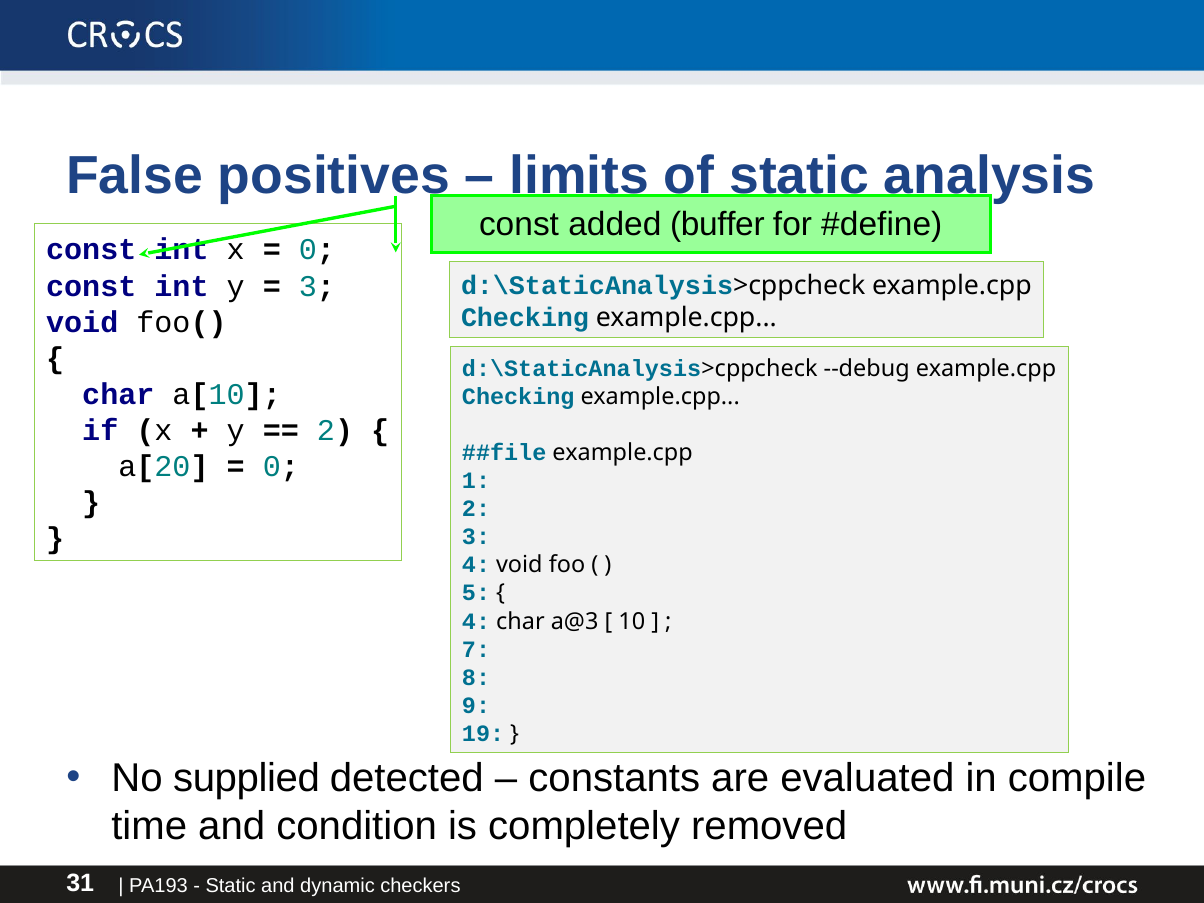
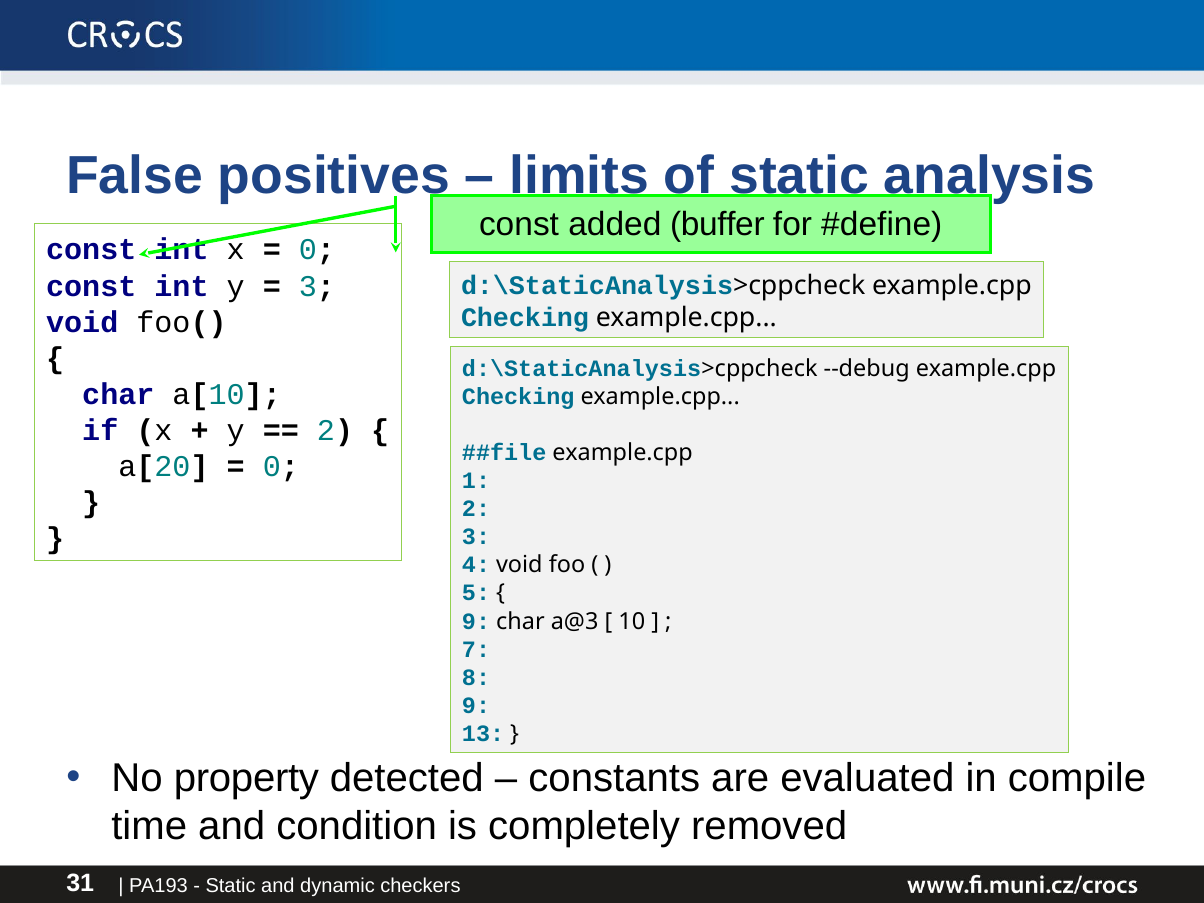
4: 4 -> 9 (476, 621)
19: 19 -> 13 (483, 734)
supplied: supplied -> property (246, 779)
